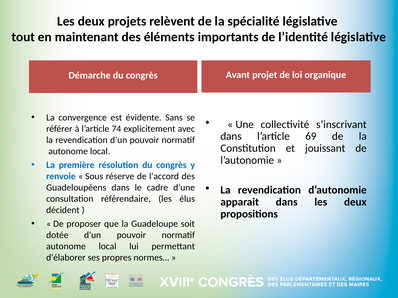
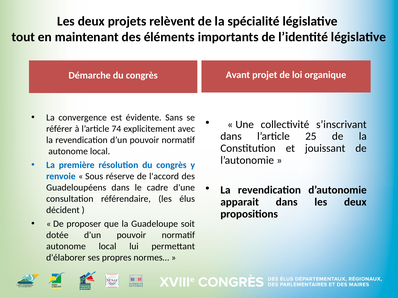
69: 69 -> 25 (311, 137)
